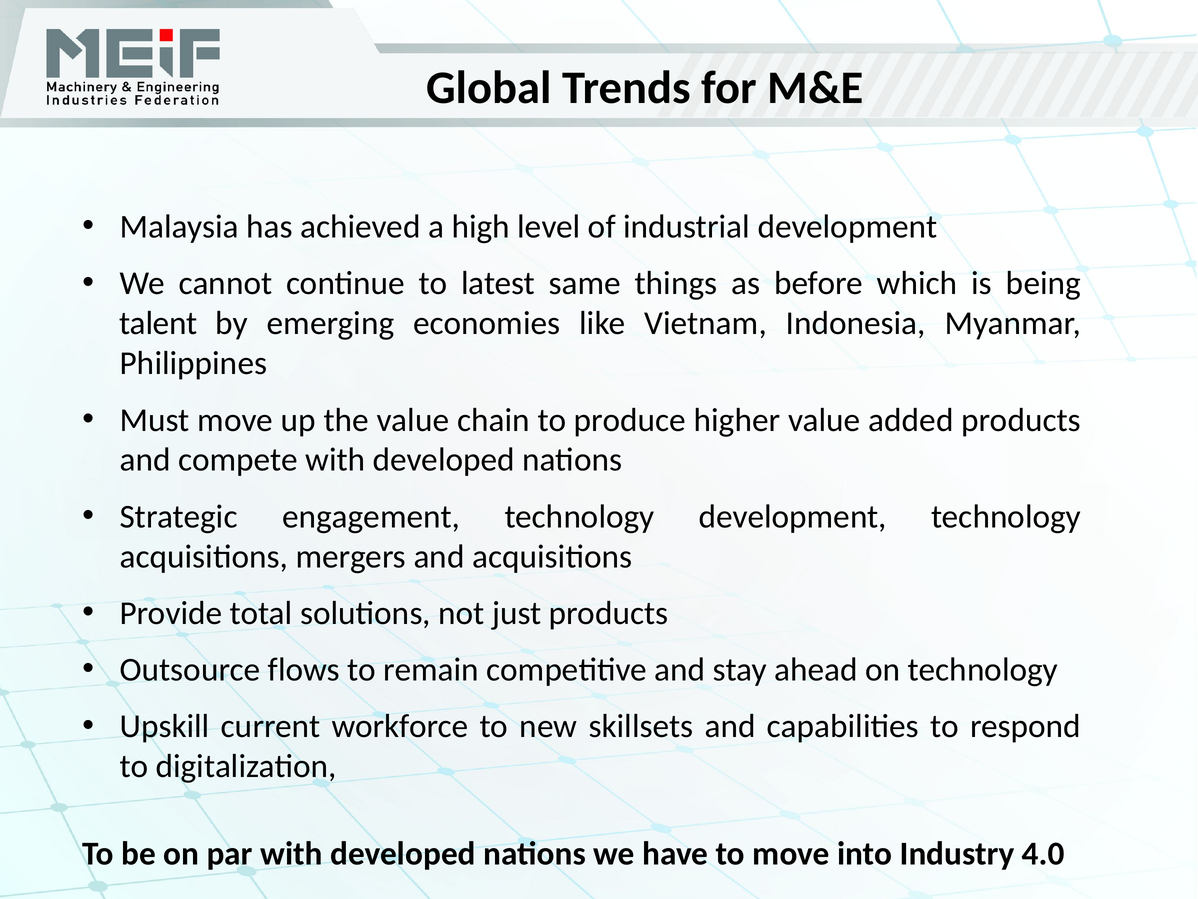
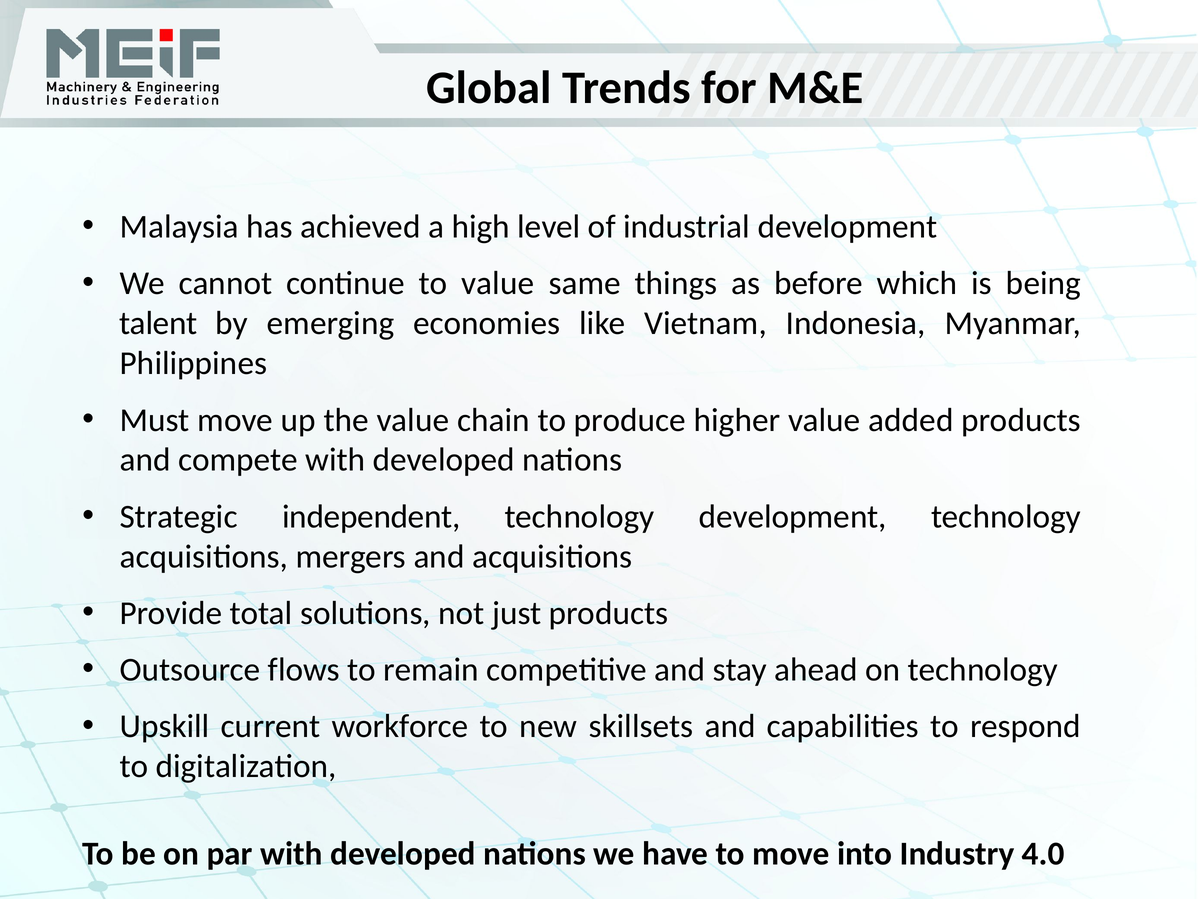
to latest: latest -> value (498, 283)
engagement: engagement -> independent (371, 516)
